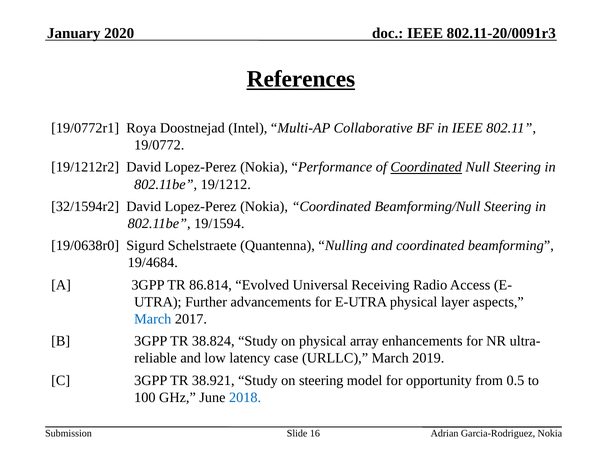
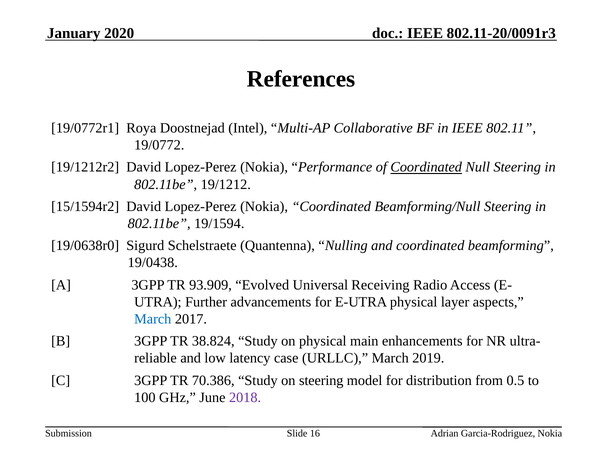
References underline: present -> none (301, 79)
32/1594r2: 32/1594r2 -> 15/1594r2 (85, 206)
19/4684: 19/4684 -> 19/0438 (153, 262)
86.814: 86.814 -> 93.909 (210, 285)
array: array -> main (364, 341)
38.921: 38.921 -> 70.386 (213, 380)
opportunity: opportunity -> distribution (439, 380)
2018 colour: blue -> purple (245, 397)
